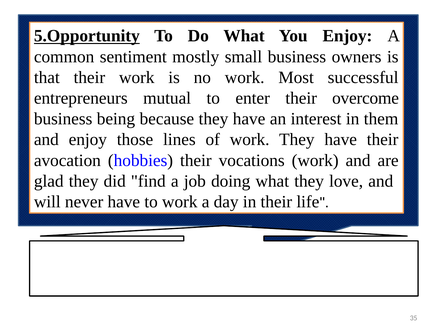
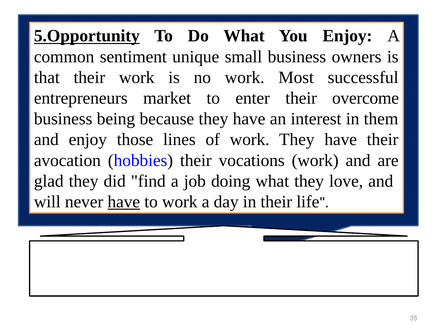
mostly: mostly -> unique (196, 57)
mutual: mutual -> market (167, 98)
have underline: none -> present (124, 202)
